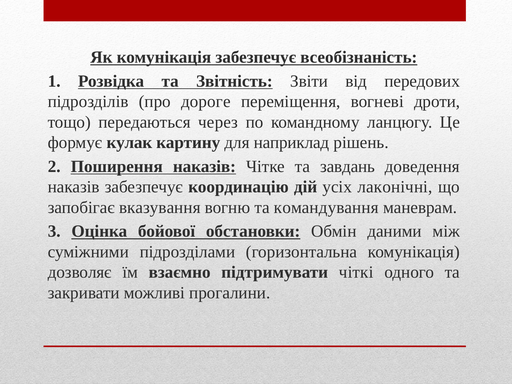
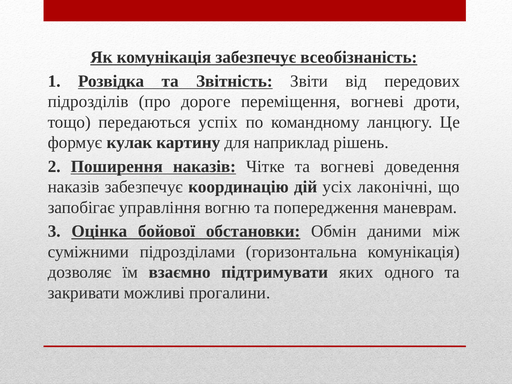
через: через -> успіх (218, 122)
та завдань: завдань -> вогневі (347, 166)
вказування: вказування -> управління (160, 207)
командування: командування -> попередження (326, 207)
чіткі: чіткі -> яких (356, 272)
